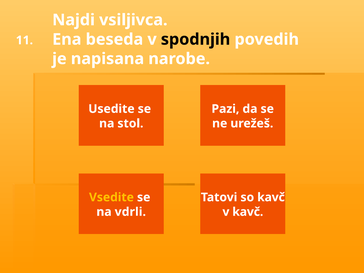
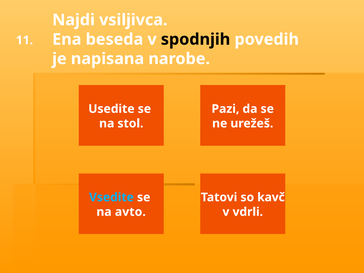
Vsedite colour: yellow -> light blue (111, 197)
vdrli: vdrli -> avto (130, 212)
v kavč: kavč -> vdrli (248, 212)
